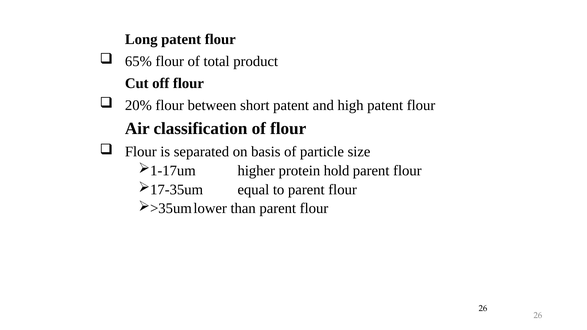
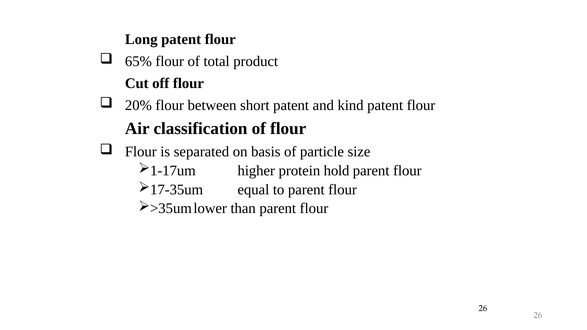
high: high -> kind (351, 105)
